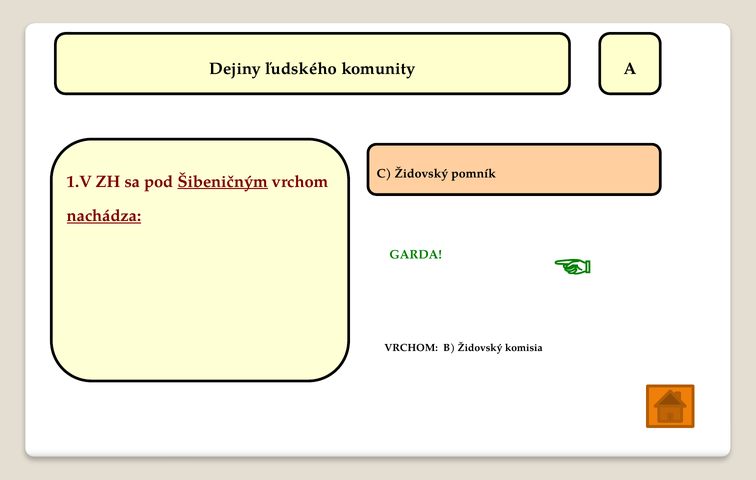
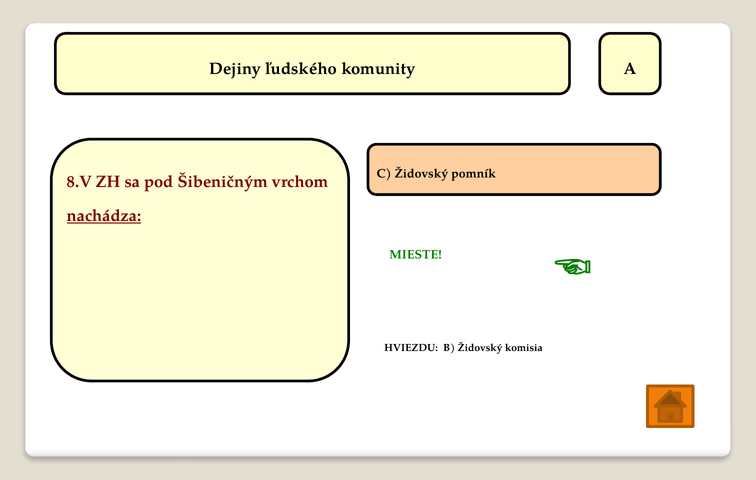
1.V: 1.V -> 8.V (79, 182)
Šibeničným underline: present -> none (223, 182)
GARDA: GARDA -> MIESTE (416, 255)
VRCHOM: VRCHOM -> HVIEZDU (411, 348)
